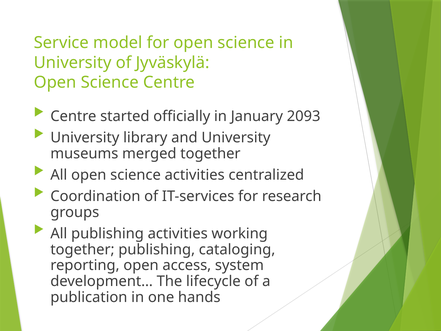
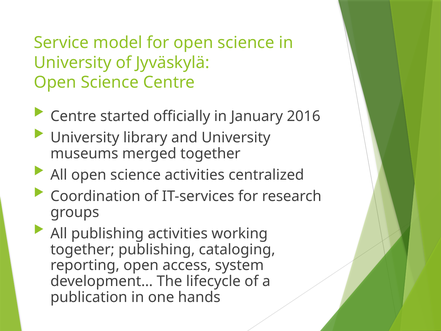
2093: 2093 -> 2016 (304, 116)
